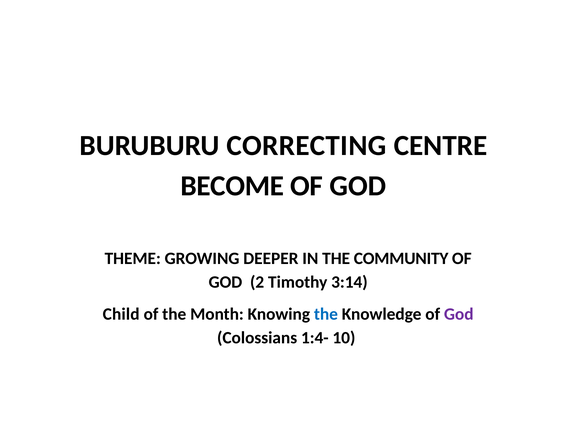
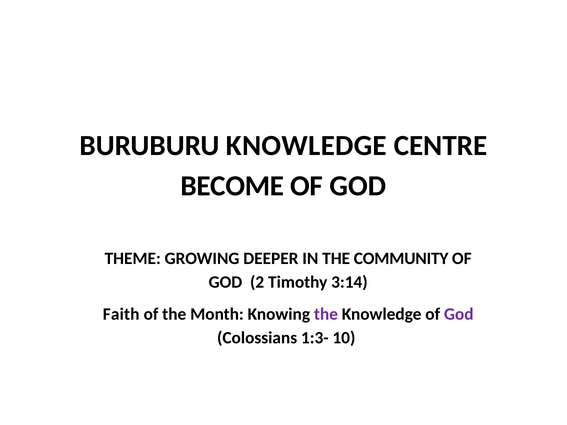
BURUBURU CORRECTING: CORRECTING -> KNOWLEDGE (306, 146)
Child: Child -> Faith (121, 314)
the colour: blue -> purple (326, 314)
1:4-: 1:4- -> 1:3- (315, 338)
